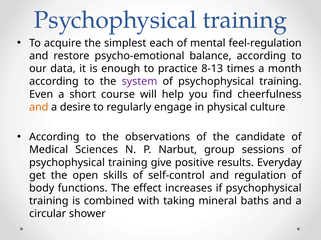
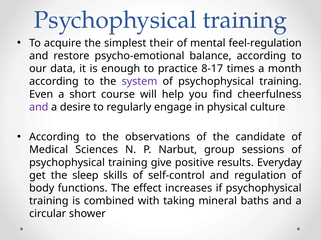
each: each -> their (162, 43)
8-13: 8-13 -> 8-17 (212, 69)
and colour: orange -> purple (39, 107)
open: open -> sleep (85, 176)
